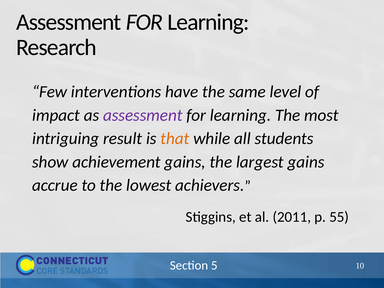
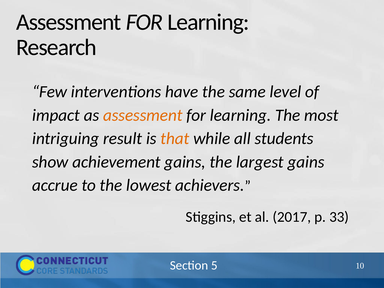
assessment colour: purple -> orange (143, 115)
2011: 2011 -> 2017 (292, 217)
55: 55 -> 33 (339, 217)
